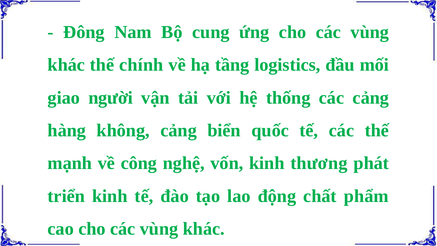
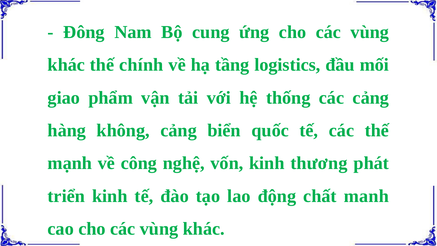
người: người -> phẩm (111, 98)
phẩm: phẩm -> manh (366, 196)
